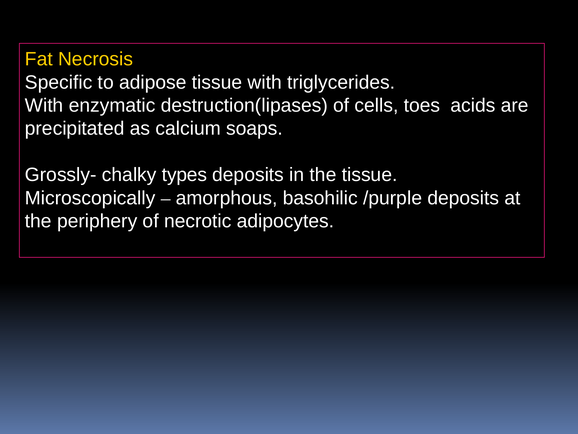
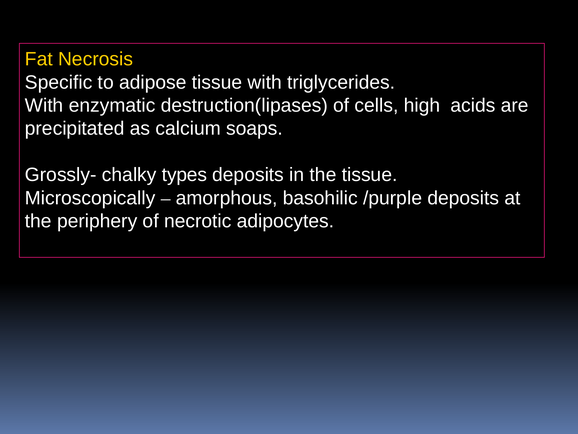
toes: toes -> high (422, 105)
